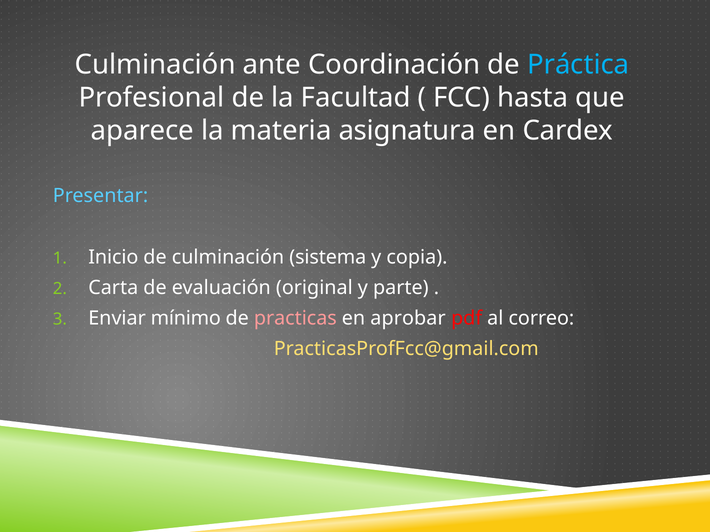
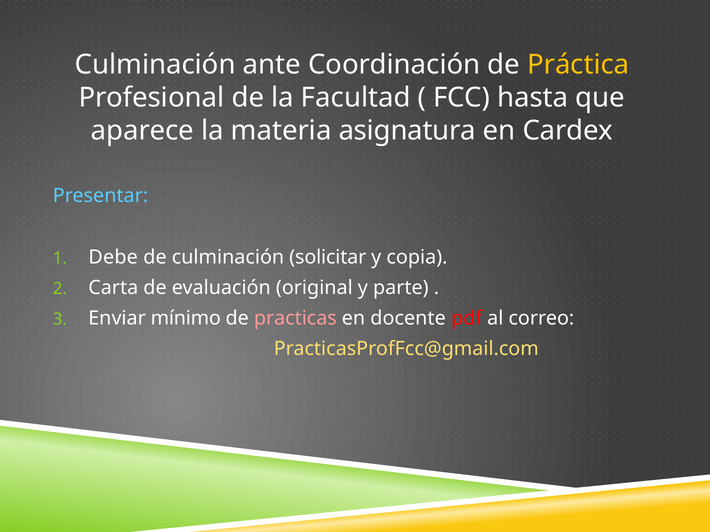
Práctica colour: light blue -> yellow (578, 65)
Inicio: Inicio -> Debe (113, 257)
sistema: sistema -> solicitar (328, 257)
aprobar: aprobar -> docente (408, 319)
